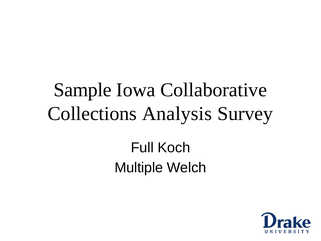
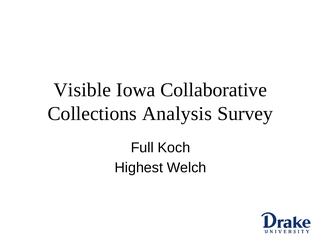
Sample: Sample -> Visible (82, 90)
Multiple: Multiple -> Highest (139, 168)
